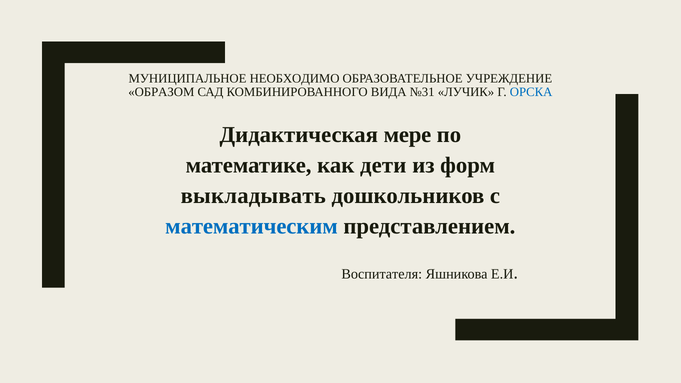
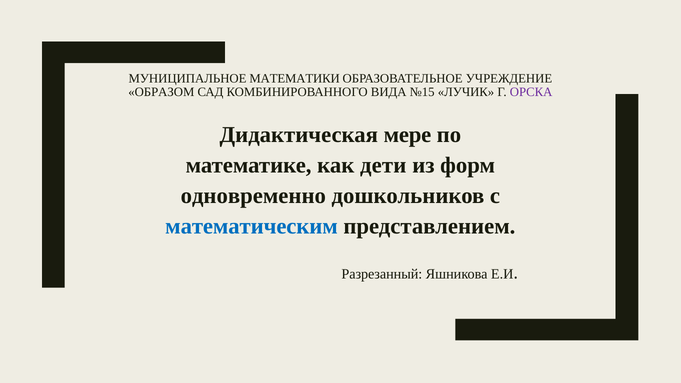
НЕОБХОДИМО: НЕОБХОДИМО -> МАТЕМАТИКИ (295, 79)
№31: №31 -> №15 (422, 92)
ОРСКА colour: blue -> purple (531, 92)
выкладывать: выкладывать -> одновременно (253, 196)
Воспитателя: Воспитателя -> Разрезанный (382, 274)
